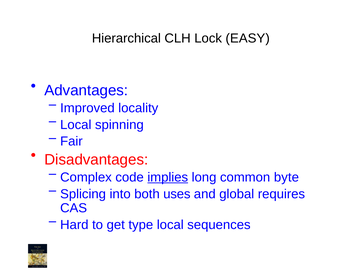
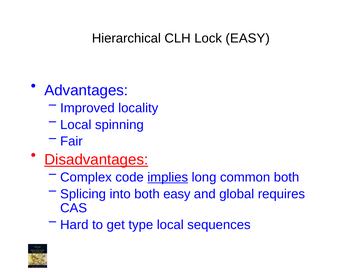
Disadvantages underline: none -> present (96, 159)
common byte: byte -> both (287, 177)
both uses: uses -> easy (177, 194)
